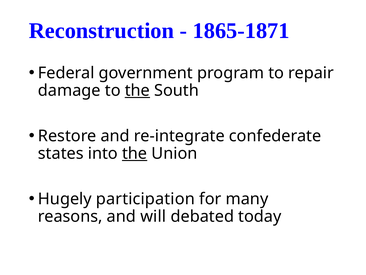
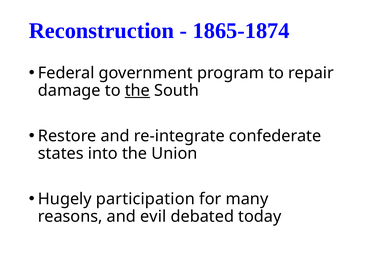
1865-1871: 1865-1871 -> 1865-1874 (241, 31)
the underline: present -> none (135, 153)
will: will -> evil (153, 216)
